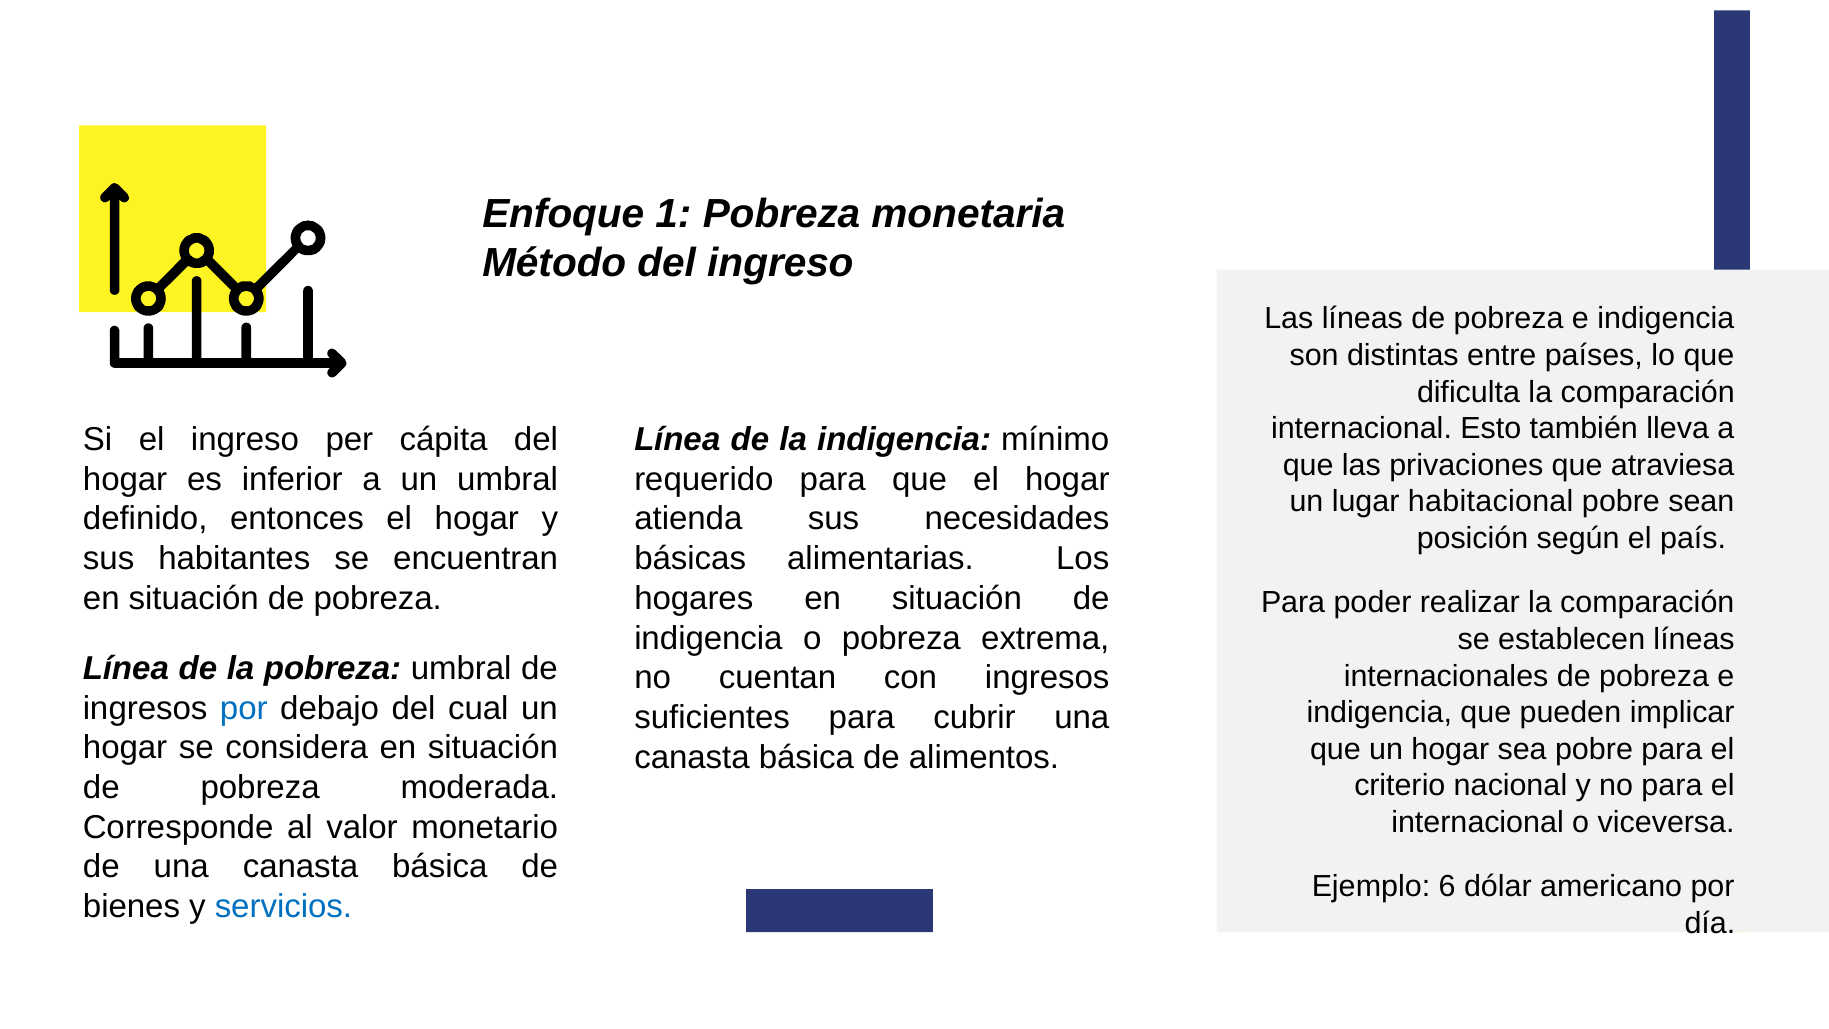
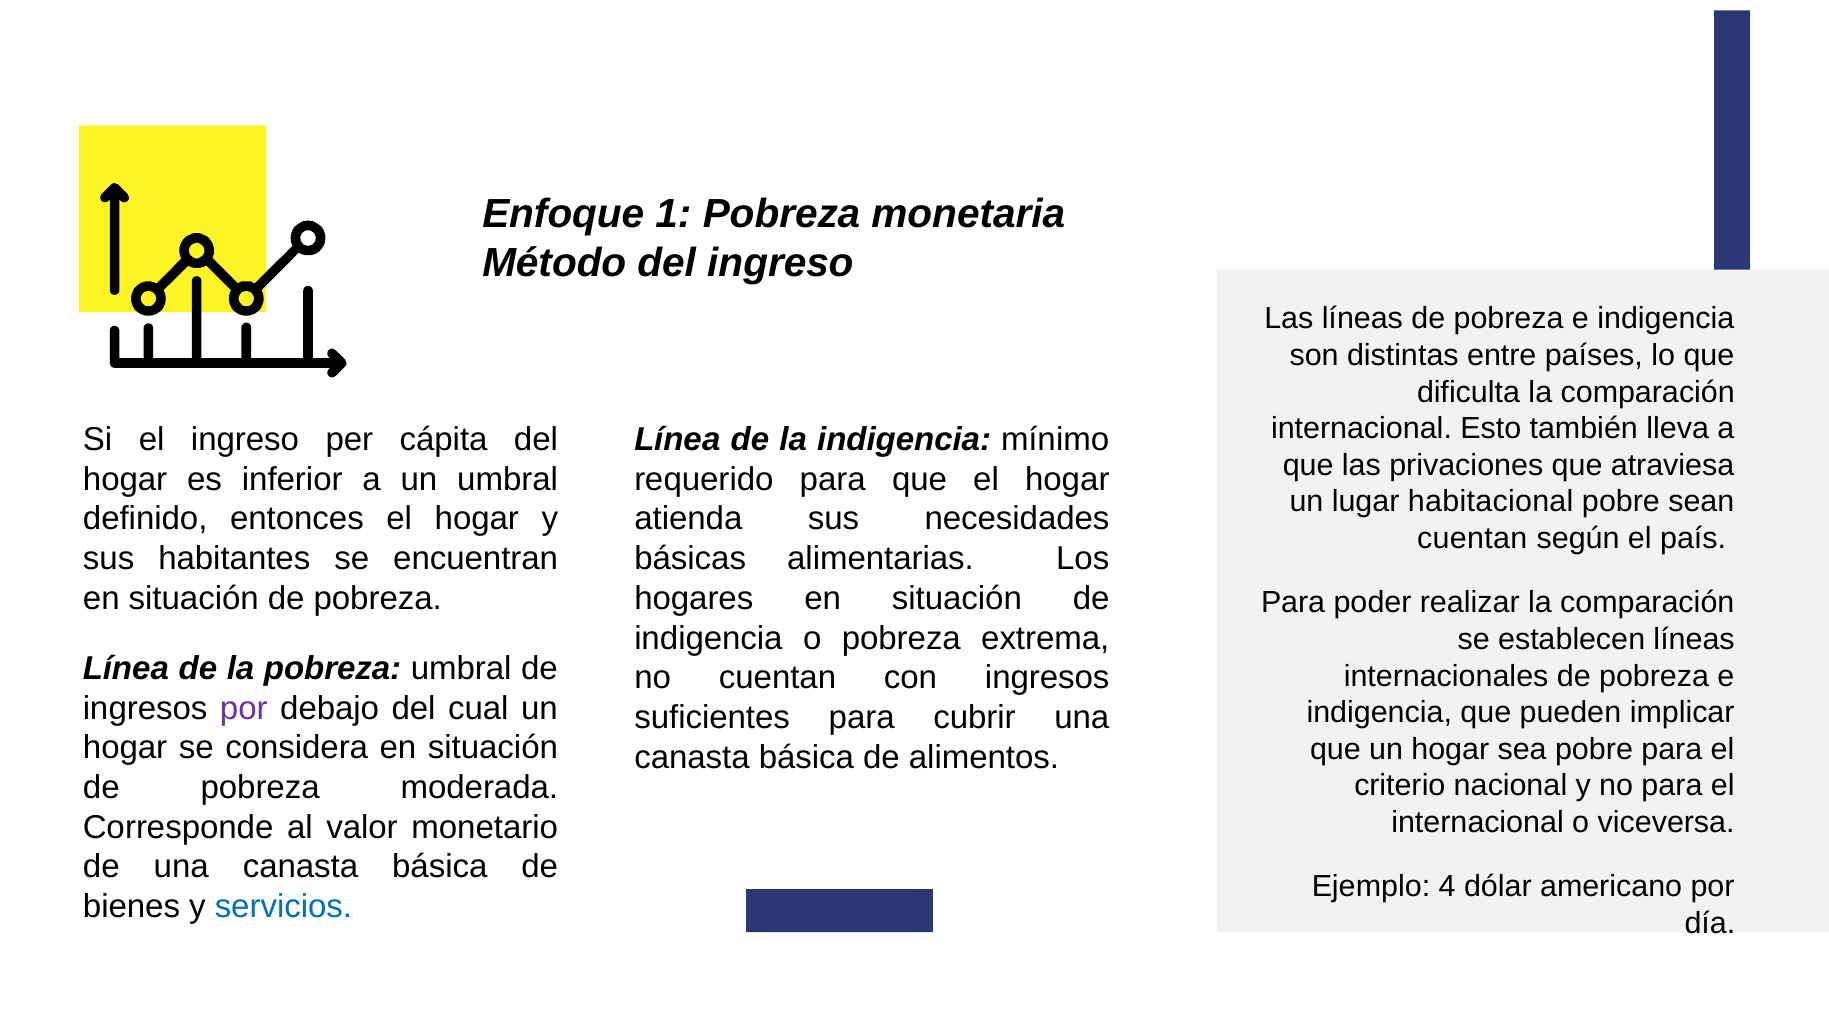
posición: posición -> cuentan (1472, 538)
por colour: blue -> purple (244, 708)
6: 6 -> 4 (1447, 887)
